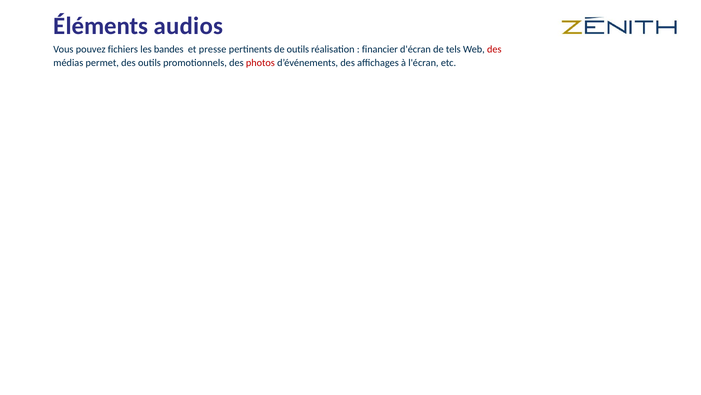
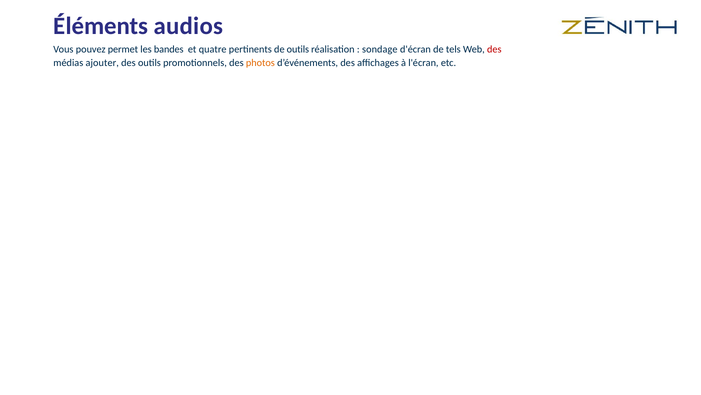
fichiers: fichiers -> permet (123, 49)
presse: presse -> quatre (213, 49)
financier: financier -> sondage (380, 49)
permet: permet -> ajouter (102, 63)
photos colour: red -> orange (260, 63)
